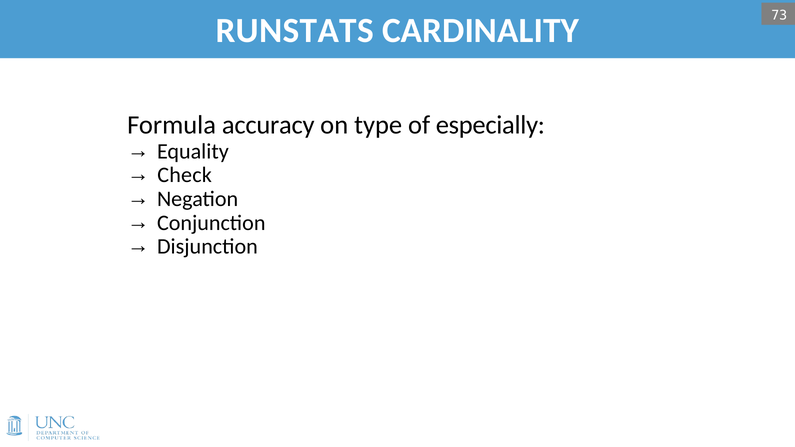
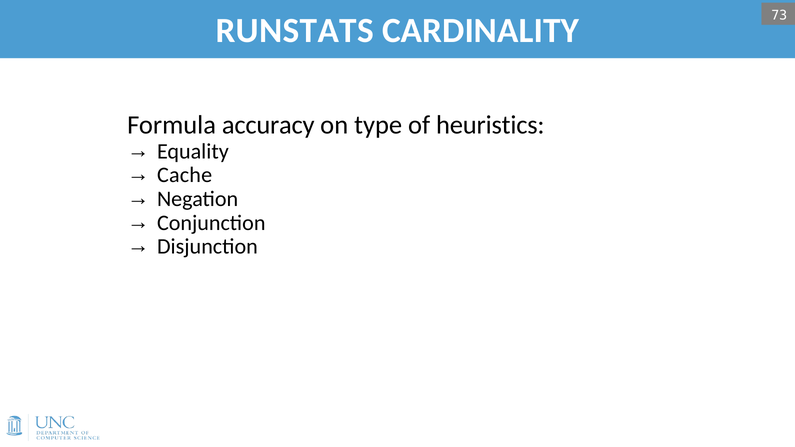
especially: especially -> heuristics (490, 125)
Check: Check -> Cache (185, 175)
